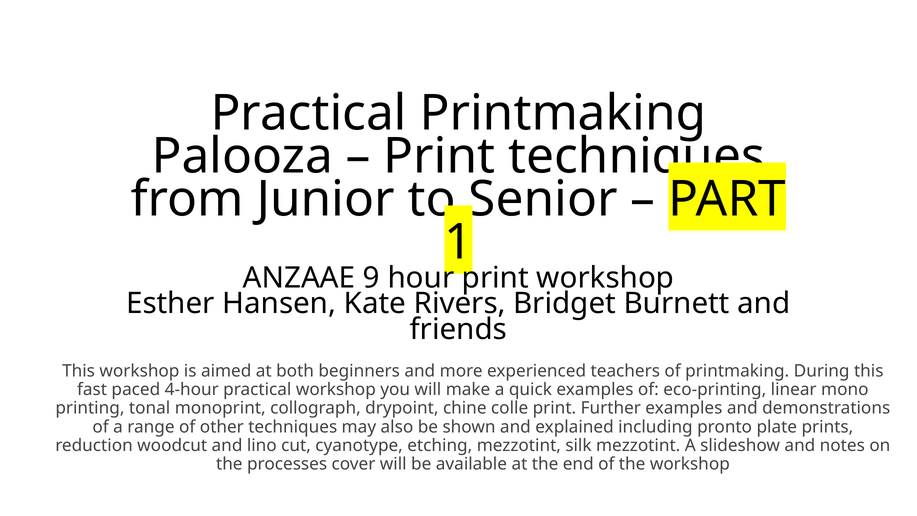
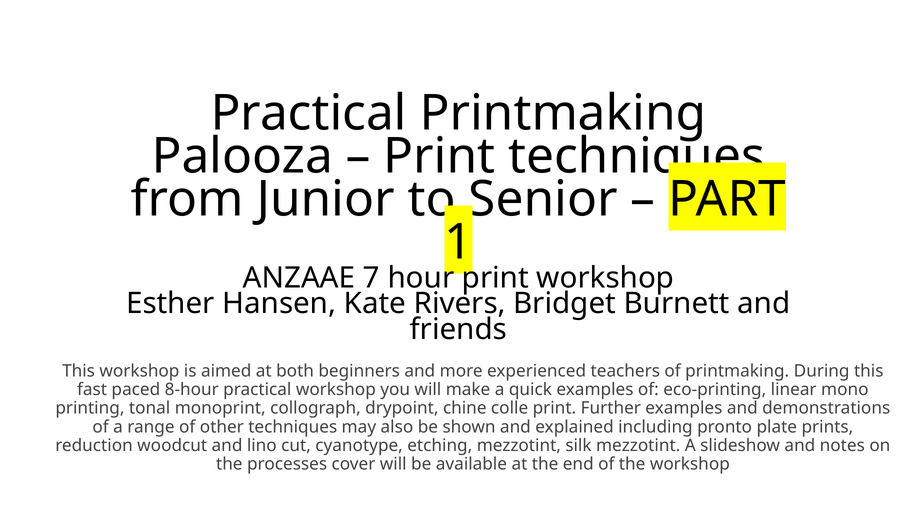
9: 9 -> 7 (371, 278)
4-hour: 4-hour -> 8-hour (192, 390)
